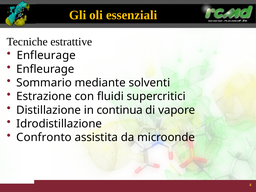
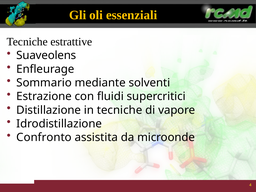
Enfleurage: Enfleurage -> Suaveolens (46, 55)
in continua: continua -> tecniche (120, 110)
